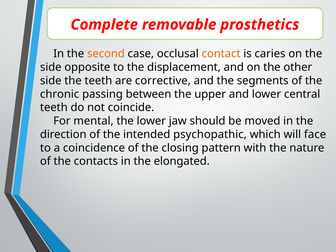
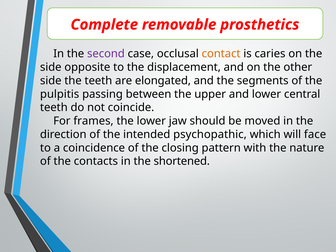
second colour: orange -> purple (106, 54)
corrective: corrective -> elongated (163, 81)
chronic: chronic -> pulpitis (60, 94)
mental: mental -> frames (93, 121)
elongated: elongated -> shortened (182, 161)
